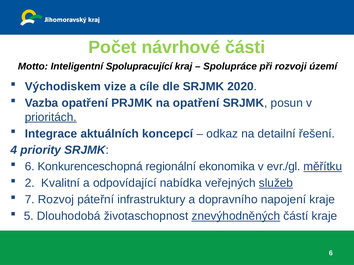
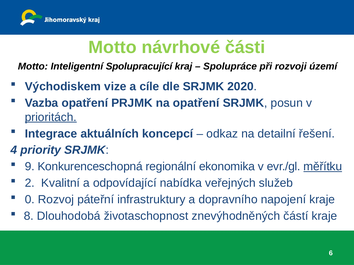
Počet: Počet -> Motto (113, 47)
6: 6 -> 9 (30, 167)
služeb underline: present -> none (276, 183)
7: 7 -> 0 (30, 200)
5: 5 -> 8 (29, 216)
znevýhodněných underline: present -> none (236, 216)
